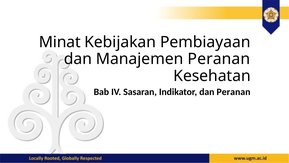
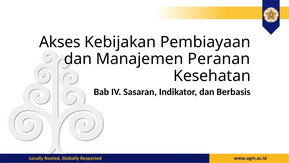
Minat: Minat -> Akses (60, 42)
dan Peranan: Peranan -> Berbasis (234, 92)
